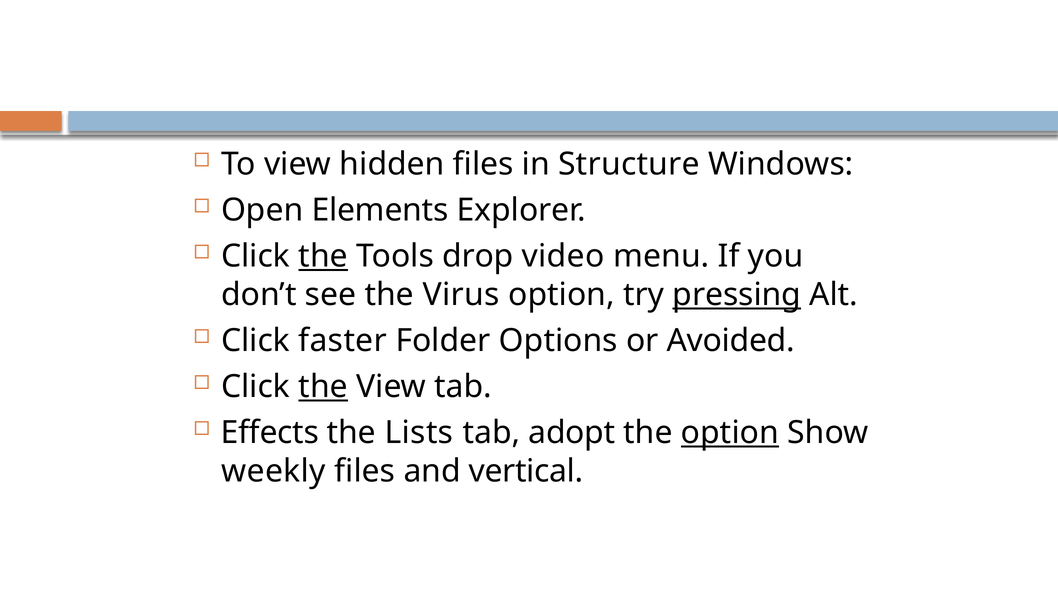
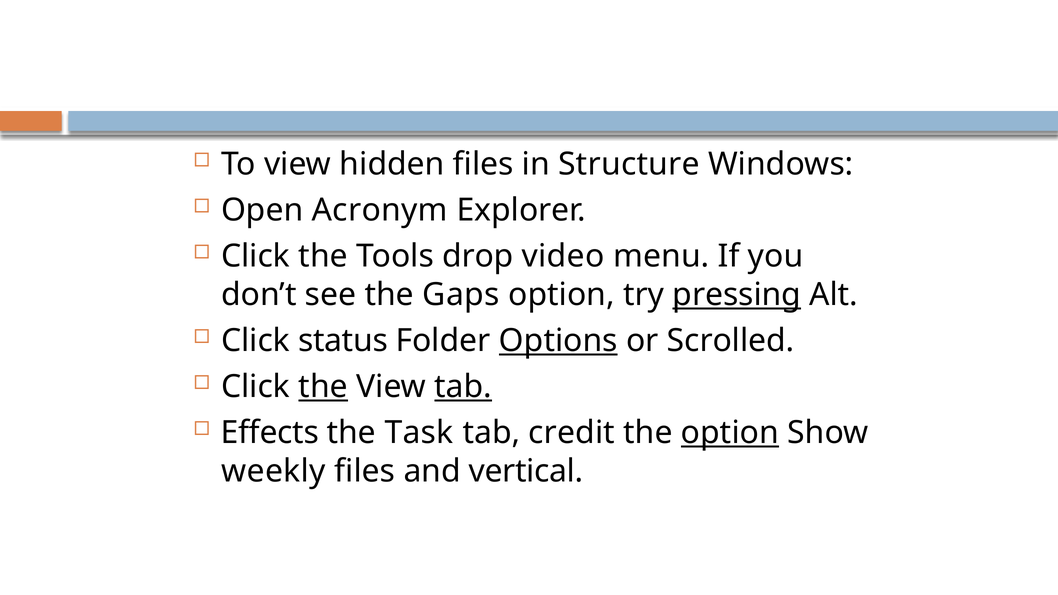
Elements: Elements -> Acronym (380, 210)
the underline: present -> none (323, 256)
Virus: Virus -> Gaps (461, 295)
faster: faster -> status (343, 341)
Options underline: none -> present (558, 341)
Avoided: Avoided -> Scrolled (731, 341)
tab underline: none -> present (463, 387)
Lists: Lists -> Task (419, 433)
adopt: adopt -> credit (572, 433)
